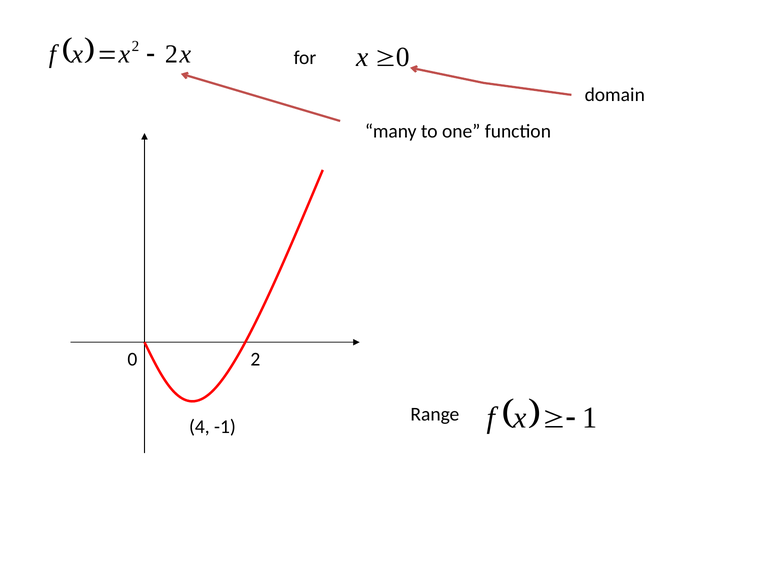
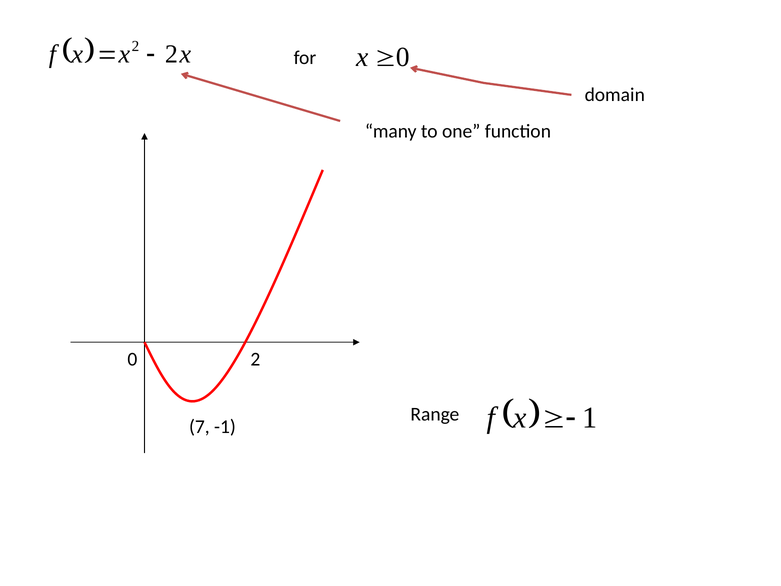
4: 4 -> 7 (199, 427)
